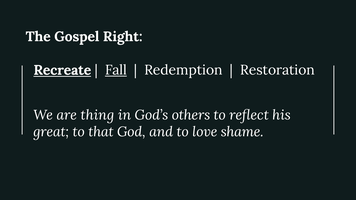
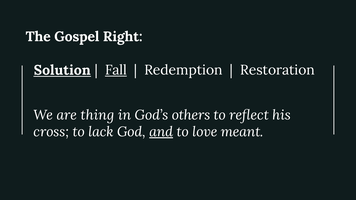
Recreate: Recreate -> Solution (62, 70)
great: great -> cross (51, 132)
that: that -> lack (101, 132)
and underline: none -> present (161, 132)
shame: shame -> meant (242, 132)
